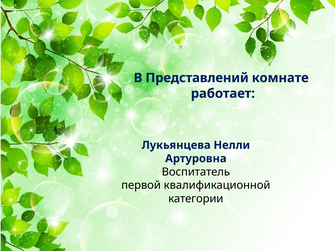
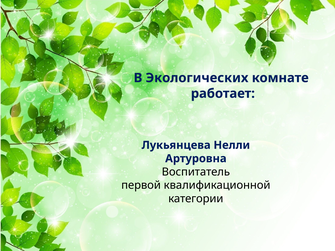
Представлений: Представлений -> Экологических (197, 78)
